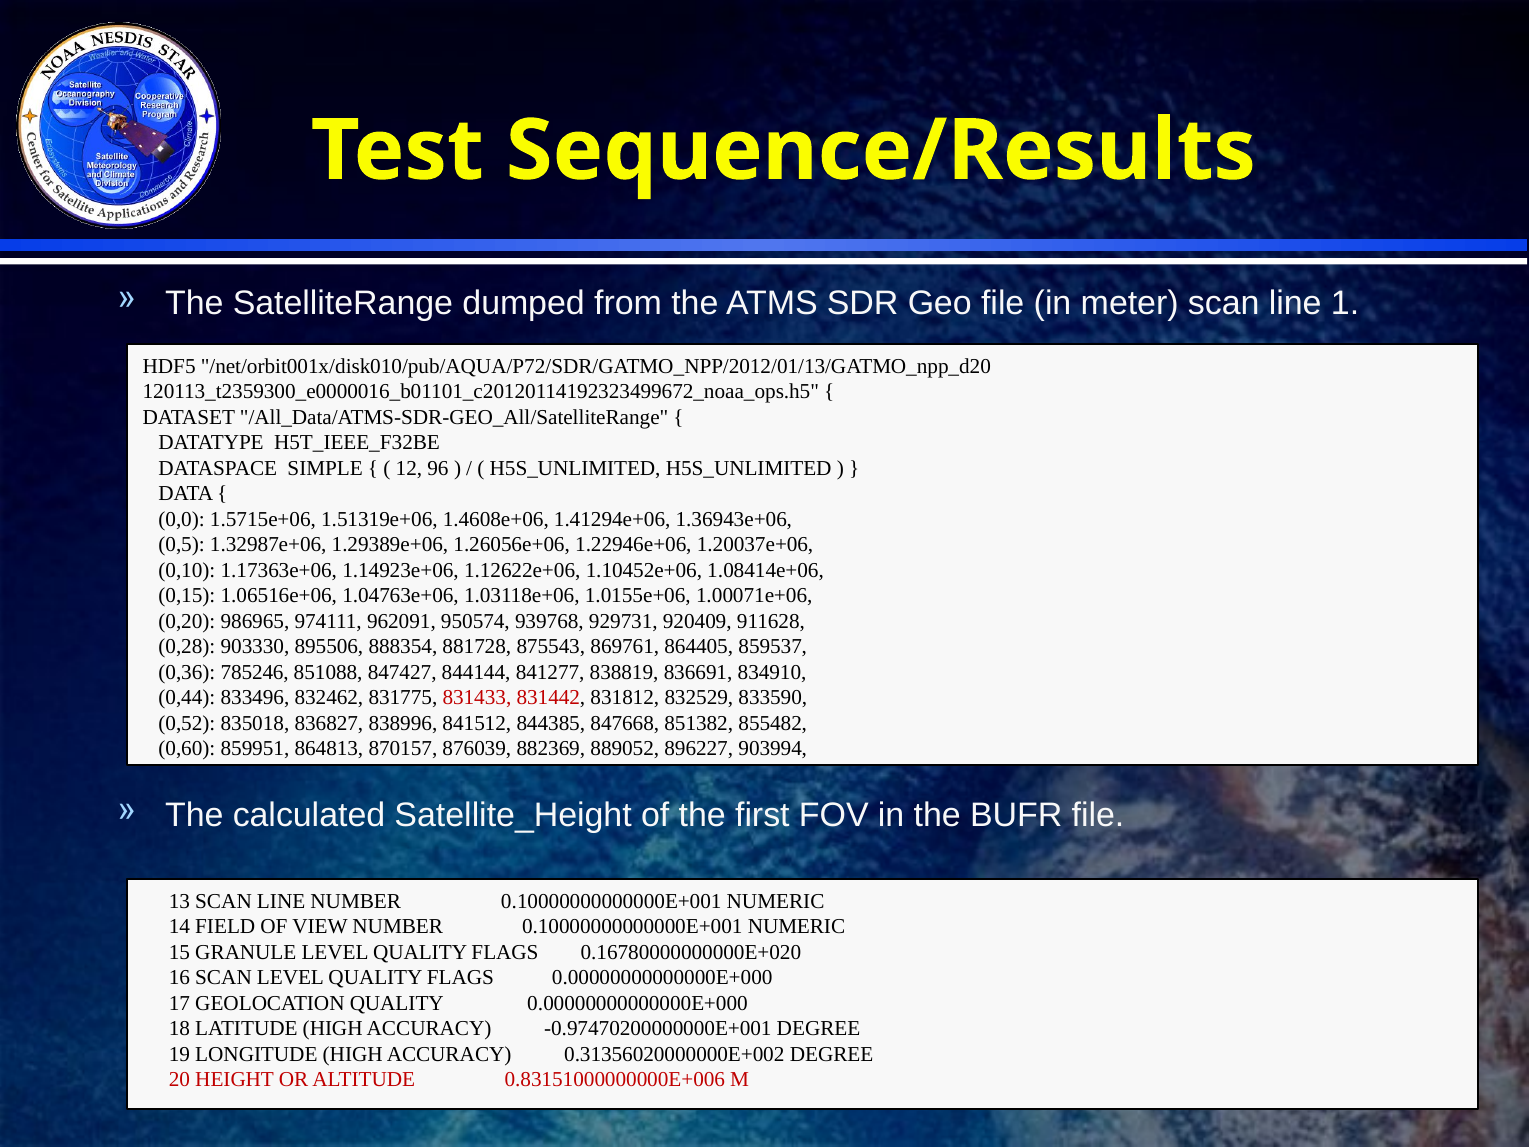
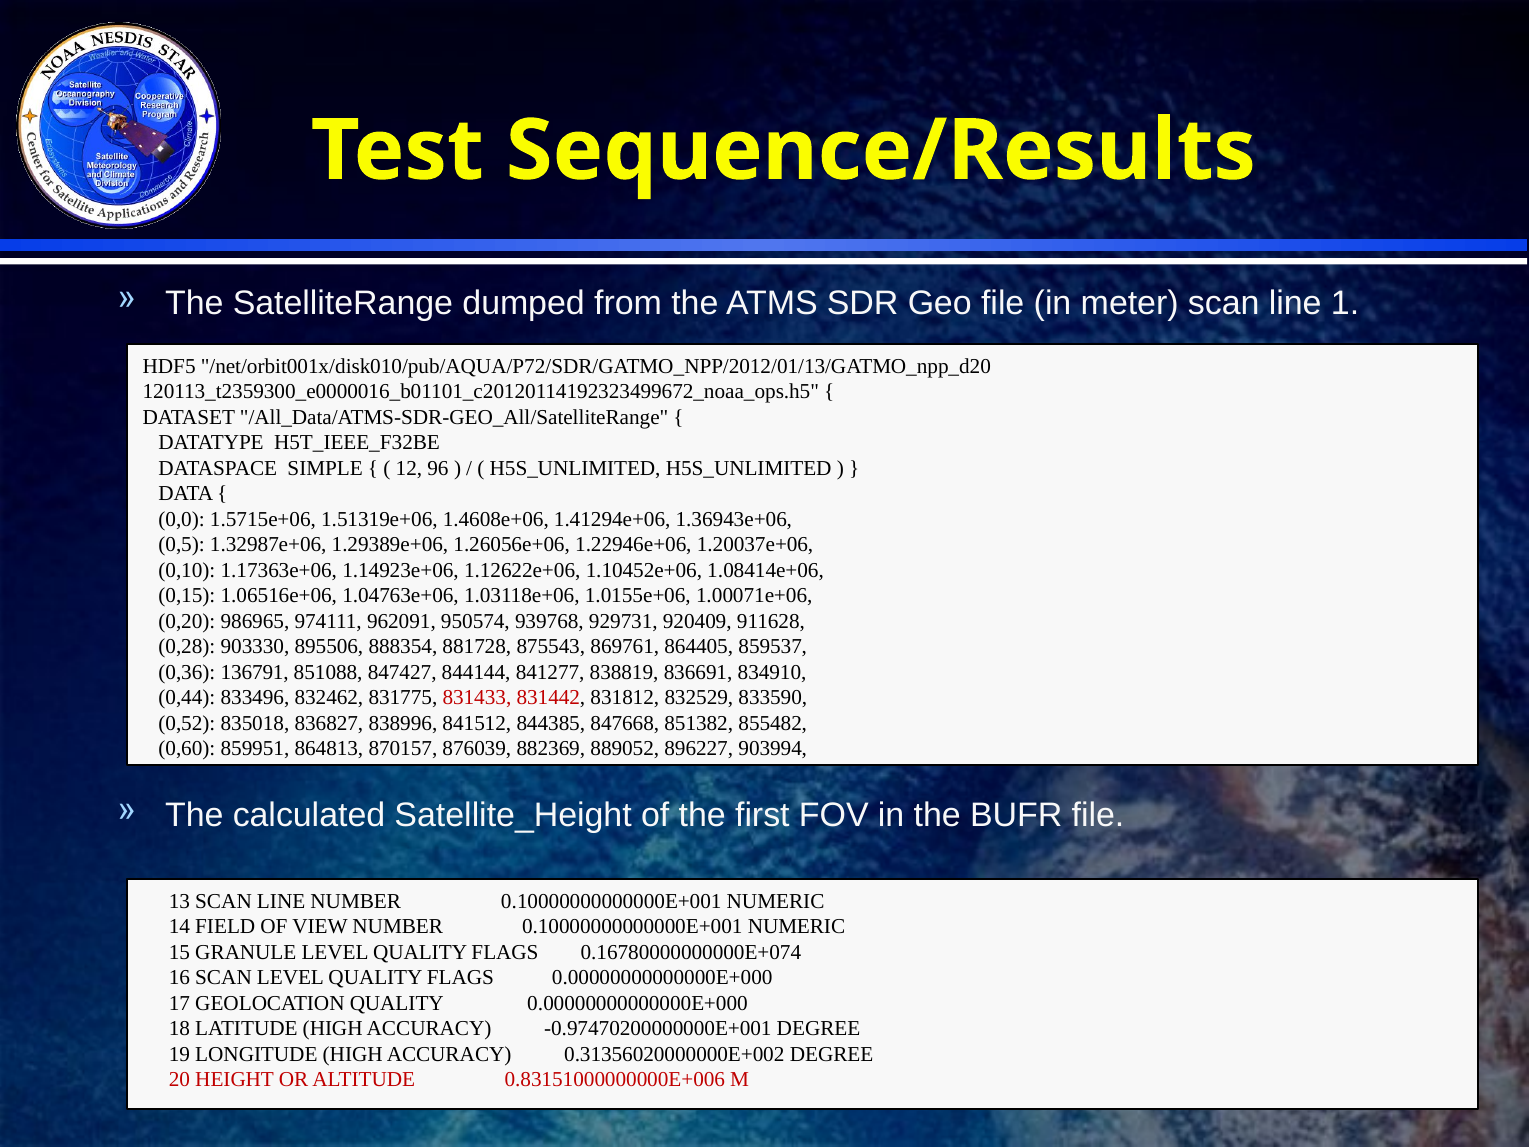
785246: 785246 -> 136791 (255, 672)
0.16780000000000E+020: 0.16780000000000E+020 -> 0.16780000000000E+074 (691, 952)
